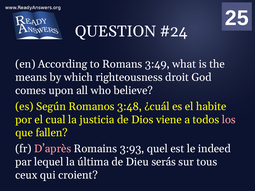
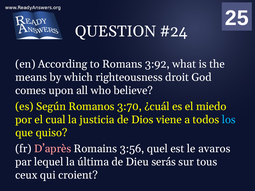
3:49: 3:49 -> 3:92 (157, 64)
3:48: 3:48 -> 3:70 (129, 107)
habite: habite -> miedo (211, 107)
los colour: pink -> light blue (229, 120)
fallen: fallen -> quiso (51, 133)
3:93: 3:93 -> 3:56 (132, 149)
indeed: indeed -> avaros (214, 149)
